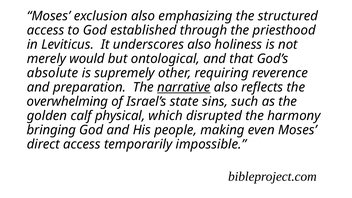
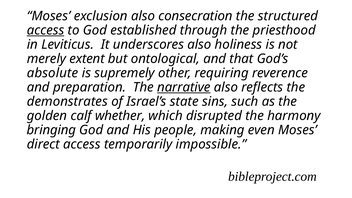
emphasizing: emphasizing -> consecration (196, 16)
access underline: none -> present (46, 30)
would: would -> extent (87, 59)
overwhelming: overwhelming -> demonstrates (67, 102)
physical: physical -> whether (120, 116)
